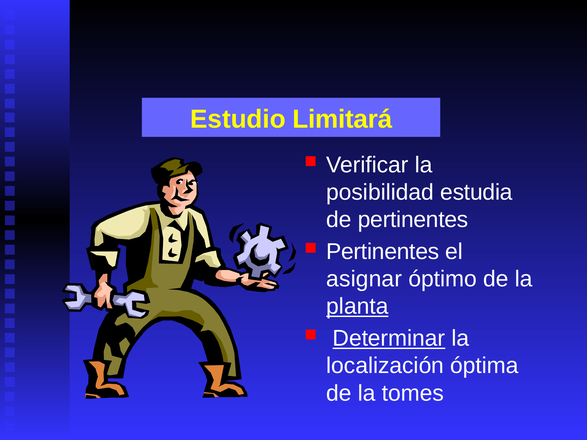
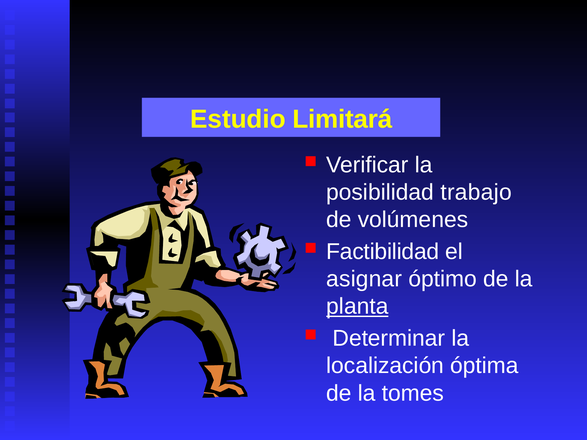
estudia: estudia -> trabajo (476, 192)
de pertinentes: pertinentes -> volúmenes (413, 220)
Pertinentes: Pertinentes -> Factibilidad (383, 252)
Determinar underline: present -> none (389, 339)
